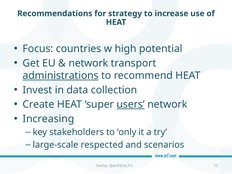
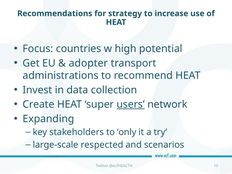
network: network -> adopter (88, 63)
administrations underline: present -> none (61, 76)
Increasing: Increasing -> Expanding (48, 119)
